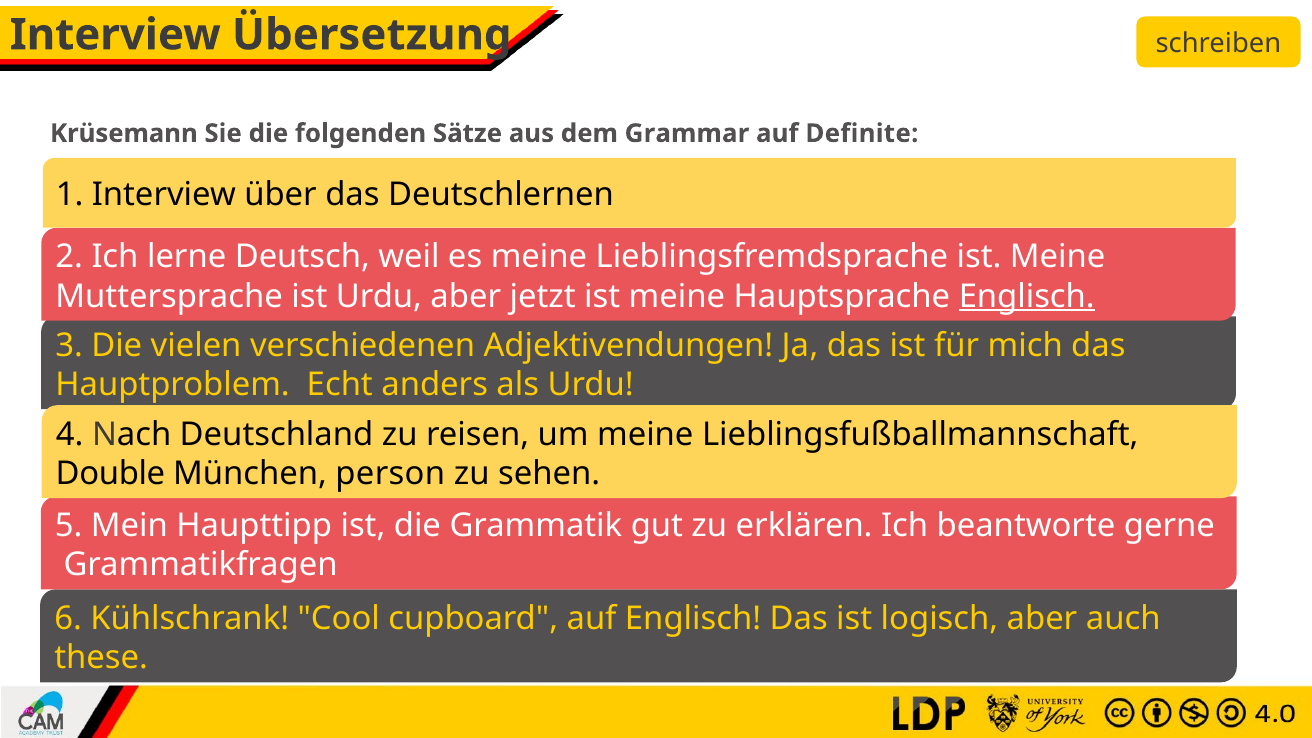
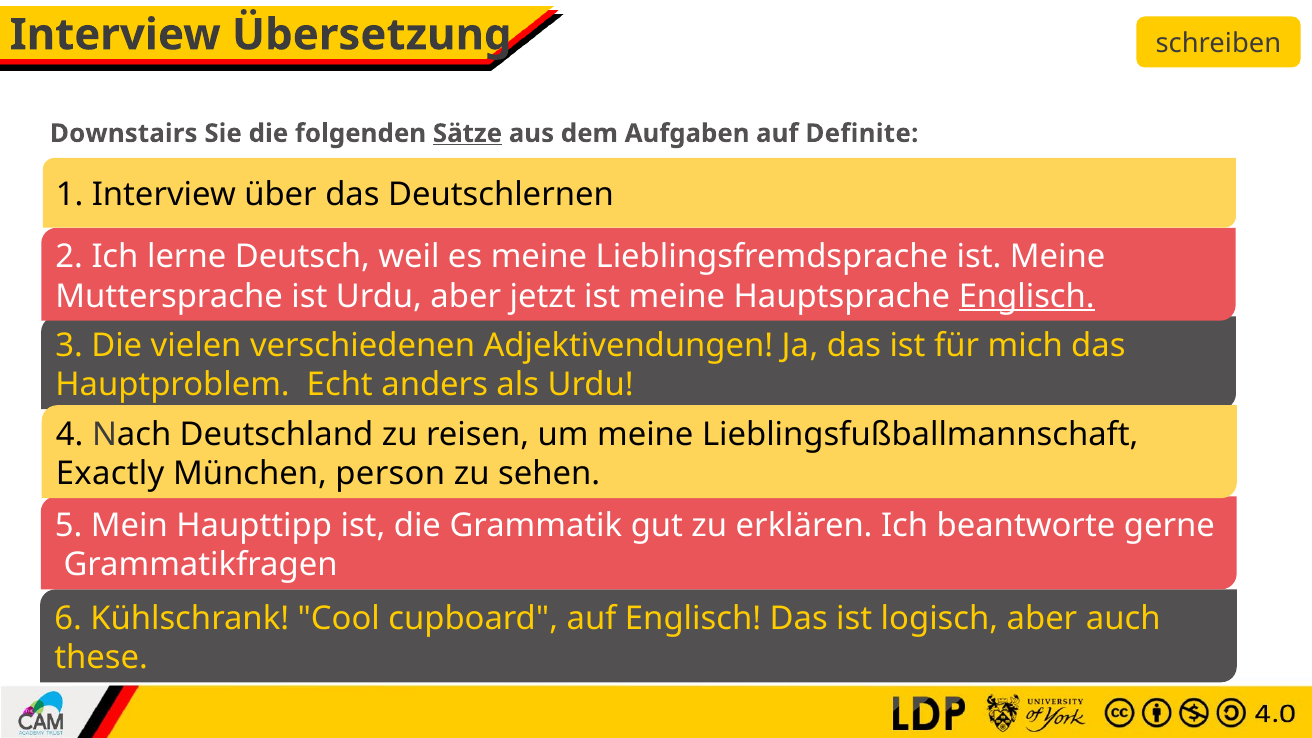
Krüsemann: Krüsemann -> Downstairs (124, 133)
Sätze underline: none -> present (467, 133)
dem Grammar: Grammar -> Aufgaben (687, 133)
Double: Double -> Exactly (110, 474)
